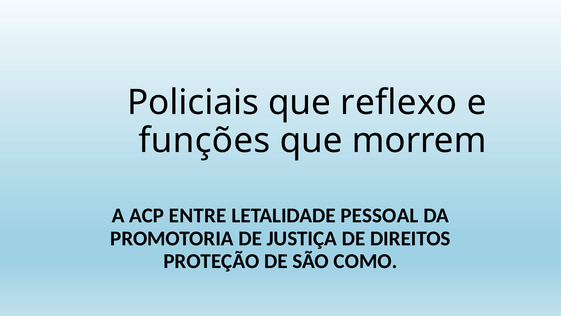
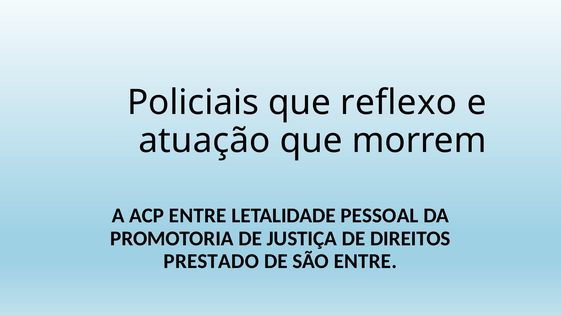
funções: funções -> atuação (204, 140)
PROTEÇÃO: PROTEÇÃO -> PRESTADO (211, 261)
SÃO COMO: COMO -> ENTRE (365, 261)
